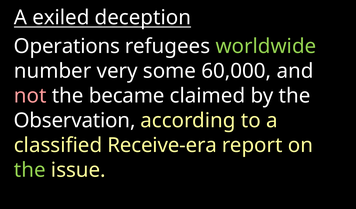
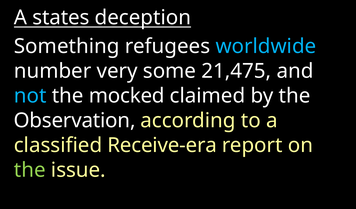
exiled: exiled -> states (61, 17)
Operations: Operations -> Something (67, 46)
worldwide colour: light green -> light blue (266, 46)
60,000: 60,000 -> 21,475 (236, 71)
not colour: pink -> light blue (30, 96)
became: became -> mocked (127, 96)
